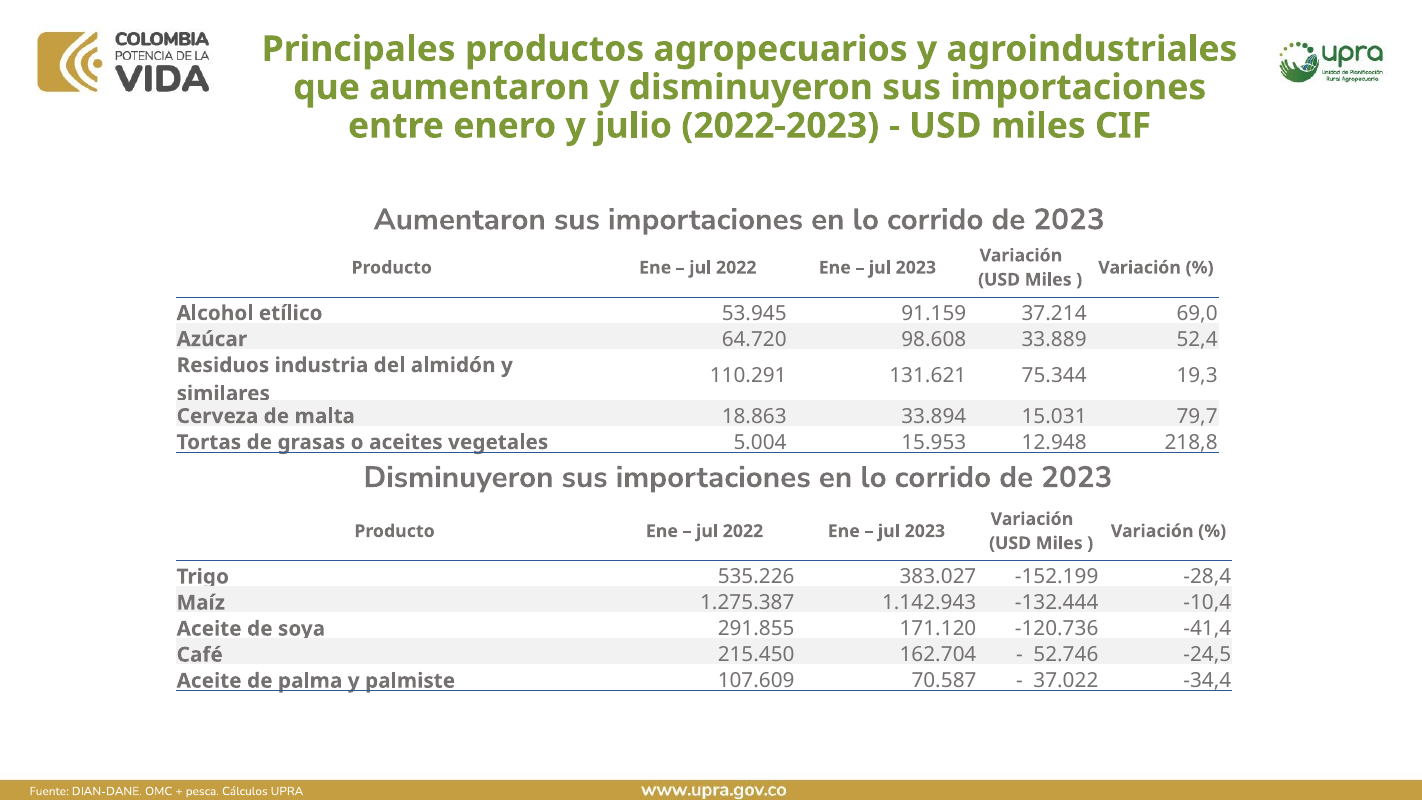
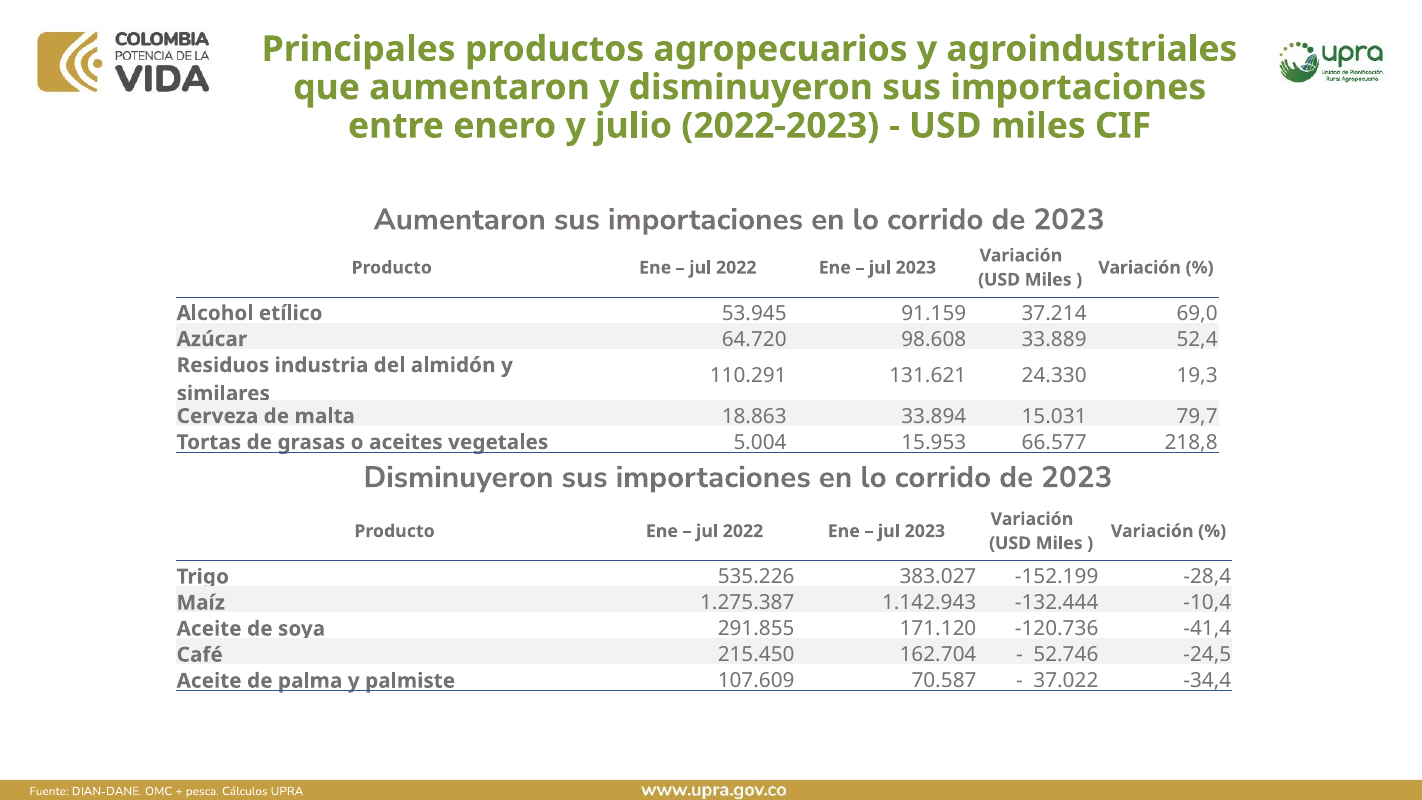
75.344: 75.344 -> 24.330 (1054, 376)
12.948: 12.948 -> 66.577 (1054, 442)
